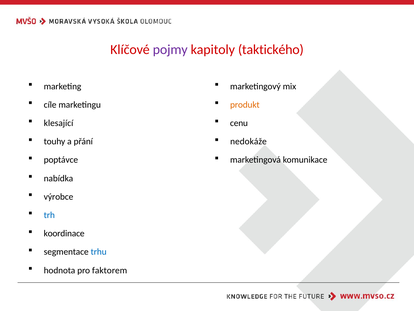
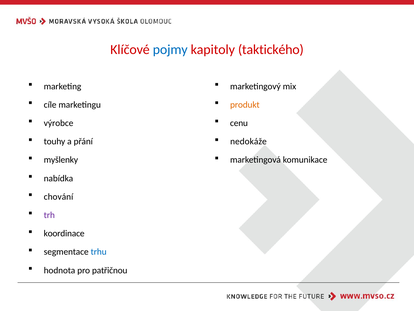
pojmy colour: purple -> blue (170, 50)
klesající: klesající -> výrobce (59, 123)
poptávce: poptávce -> myšlenky (61, 160)
výrobce: výrobce -> chování (59, 196)
trh colour: blue -> purple (49, 215)
faktorem: faktorem -> patřičnou (110, 270)
